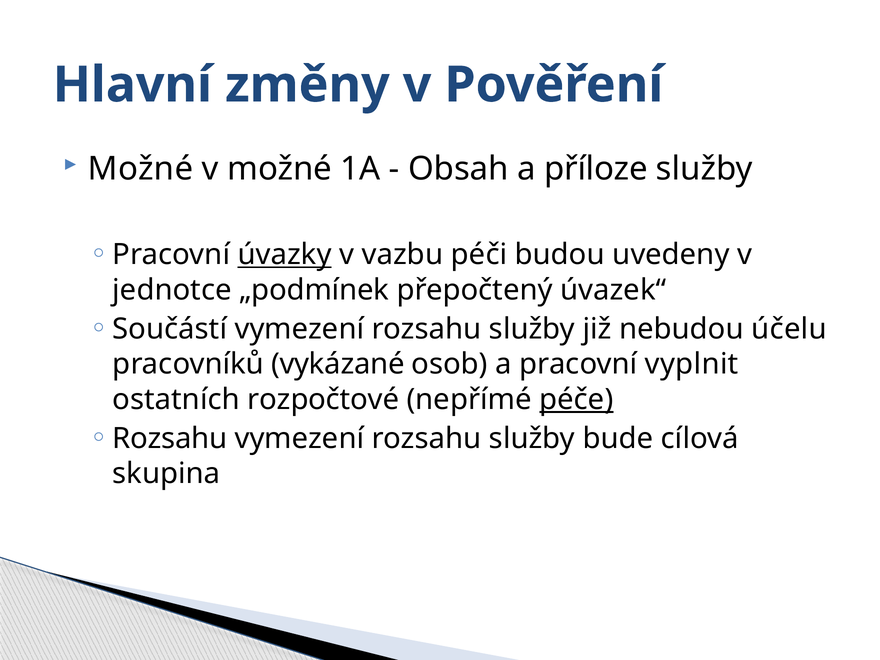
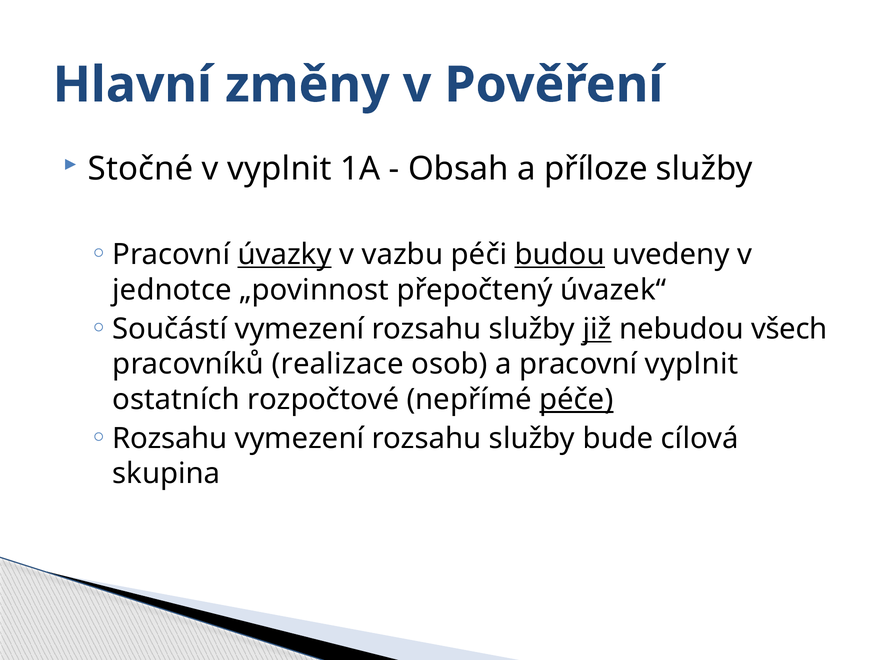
Možné: Možné -> Stočné (141, 169)
v možné: možné -> vyplnit (280, 169)
budou underline: none -> present (560, 255)
„podmínek: „podmínek -> „povinnost (314, 290)
již underline: none -> present (597, 329)
účelu: účelu -> všech (789, 329)
vykázané: vykázané -> realizace (338, 364)
